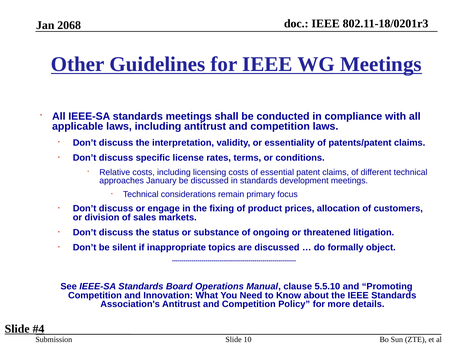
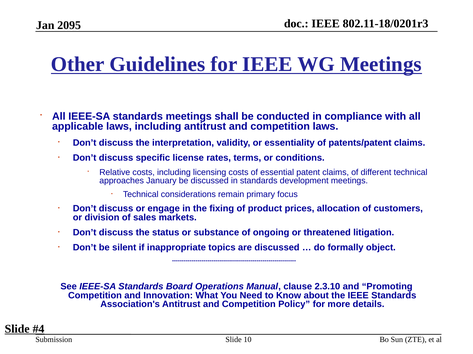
2068: 2068 -> 2095 (69, 25)
5.5.10: 5.5.10 -> 2.3.10 (327, 287)
